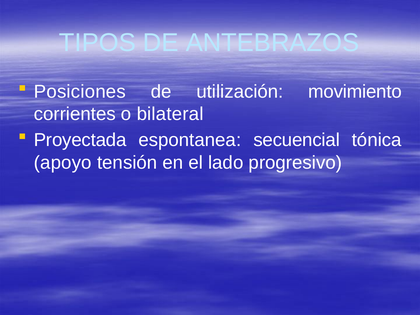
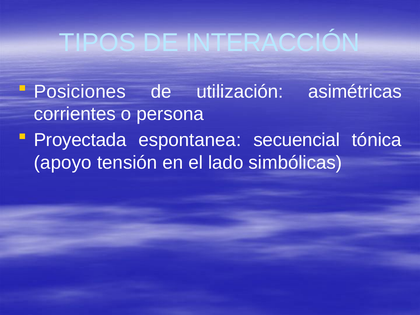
ANTEBRAZOS: ANTEBRAZOS -> INTERACCIÓN (273, 43)
movimiento: movimiento -> asimétricas (355, 92)
bilateral: bilateral -> persona (170, 114)
progresivo: progresivo -> simbólicas (295, 163)
